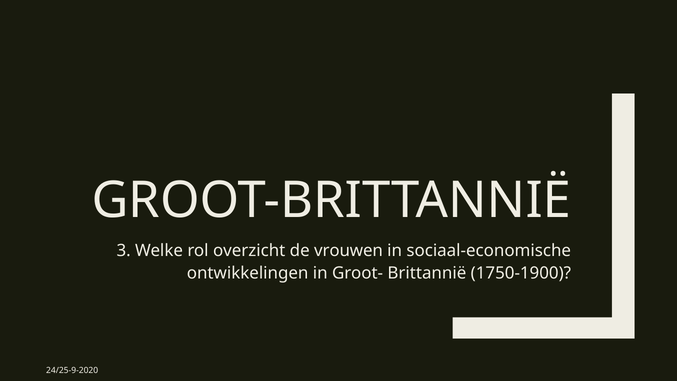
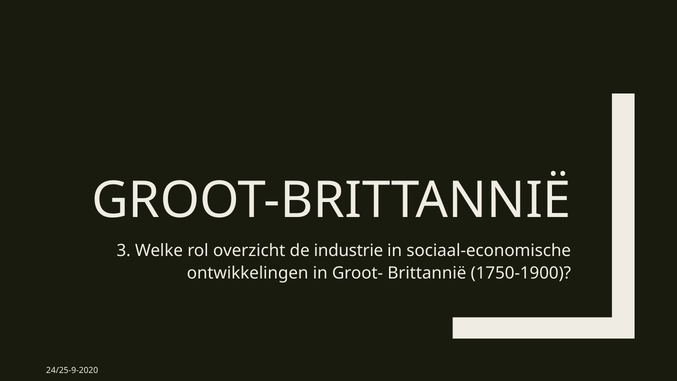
vrouwen: vrouwen -> industrie (349, 250)
